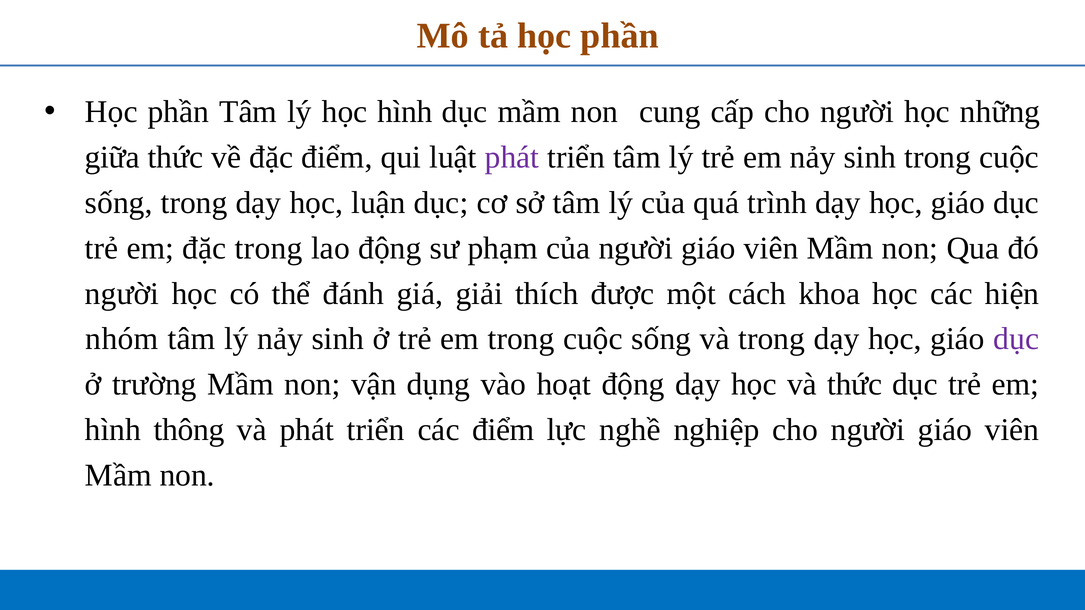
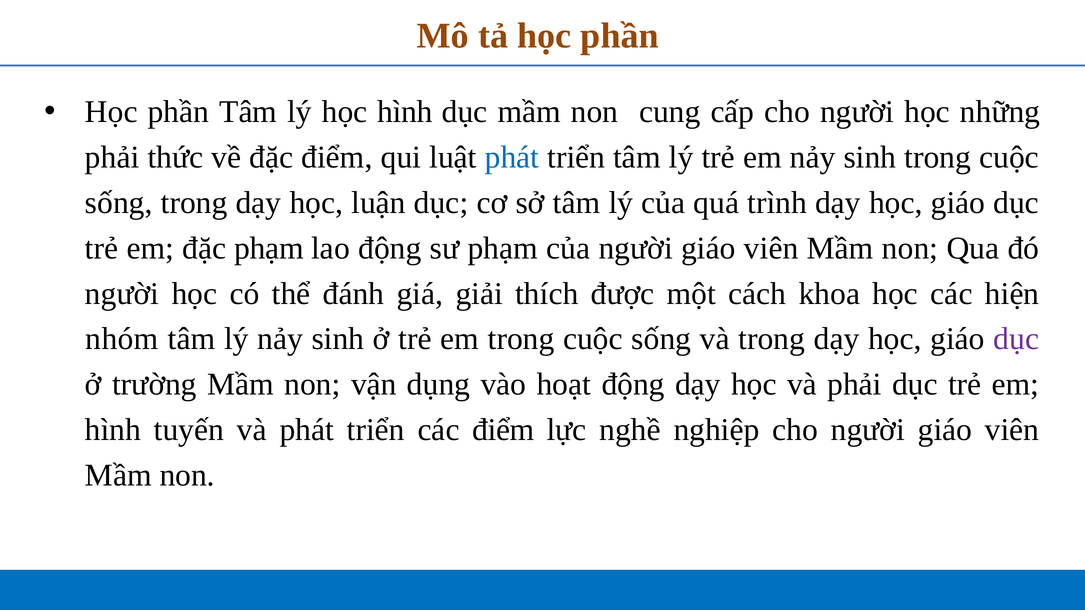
giữa: giữa -> phải (112, 157)
phát colour: purple -> blue (512, 157)
đặc trong: trong -> phạm (269, 248)
và thức: thức -> phải (855, 385)
thông: thông -> tuyến (189, 430)
